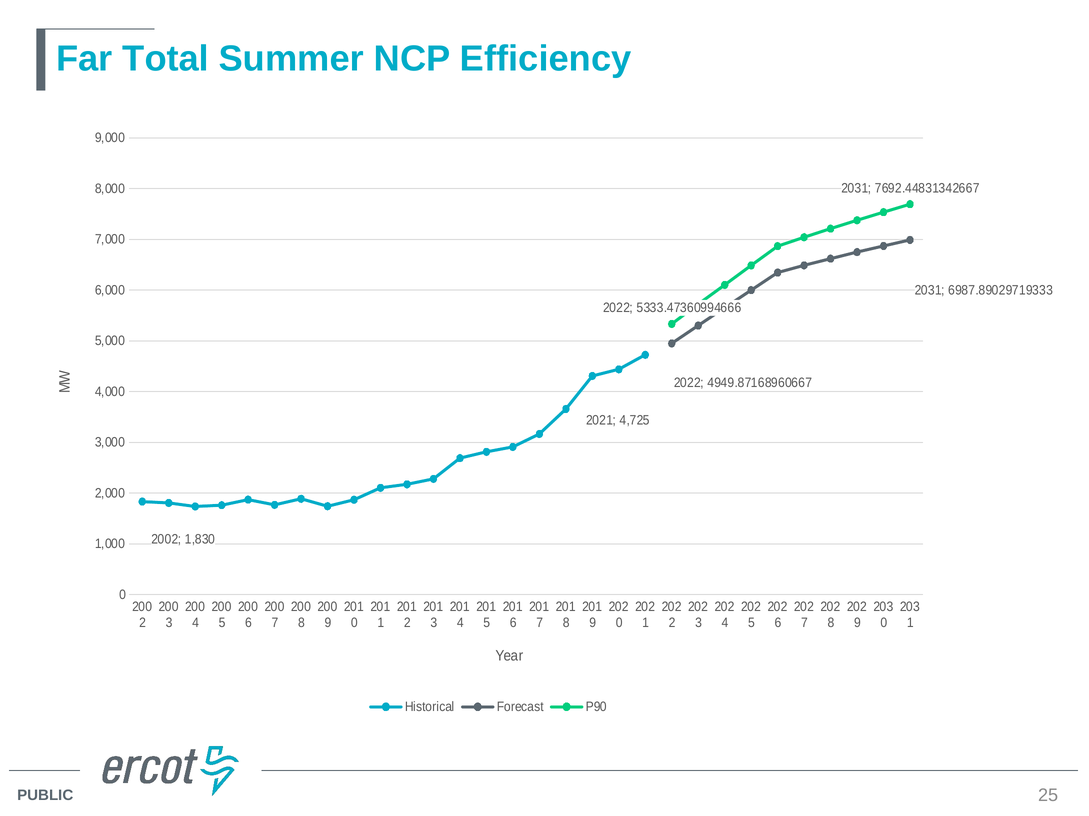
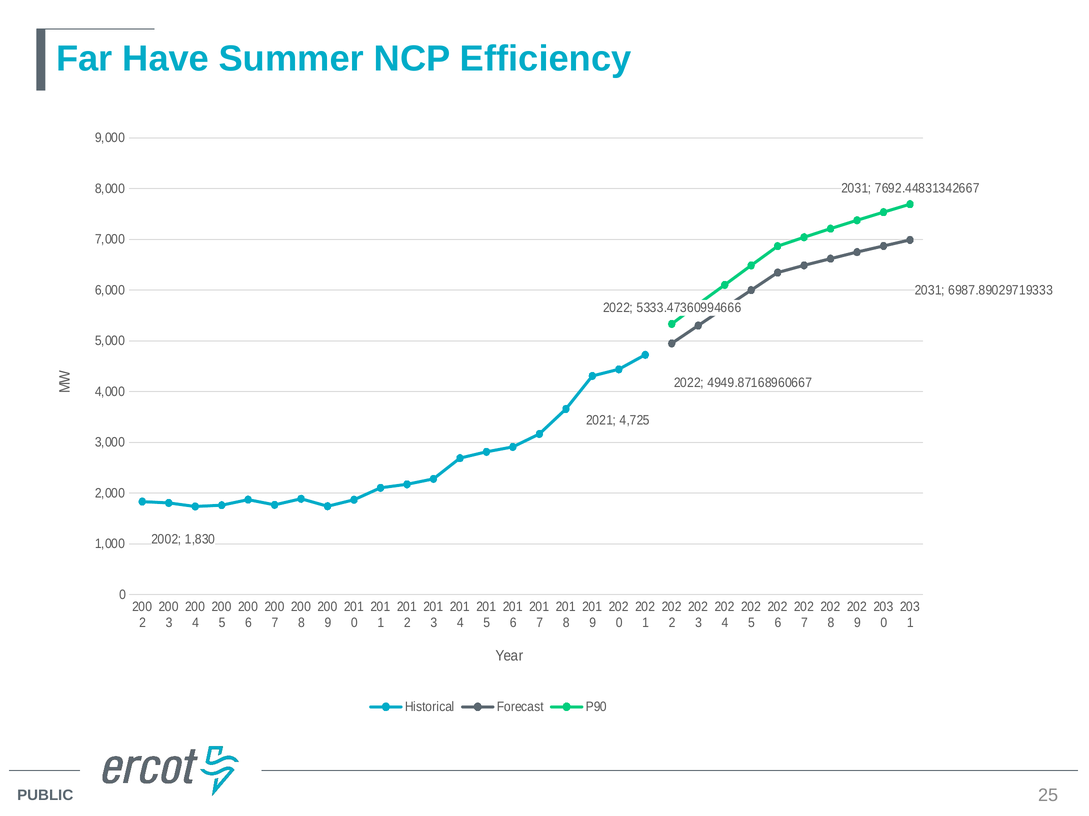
Total: Total -> Have (166, 59)
